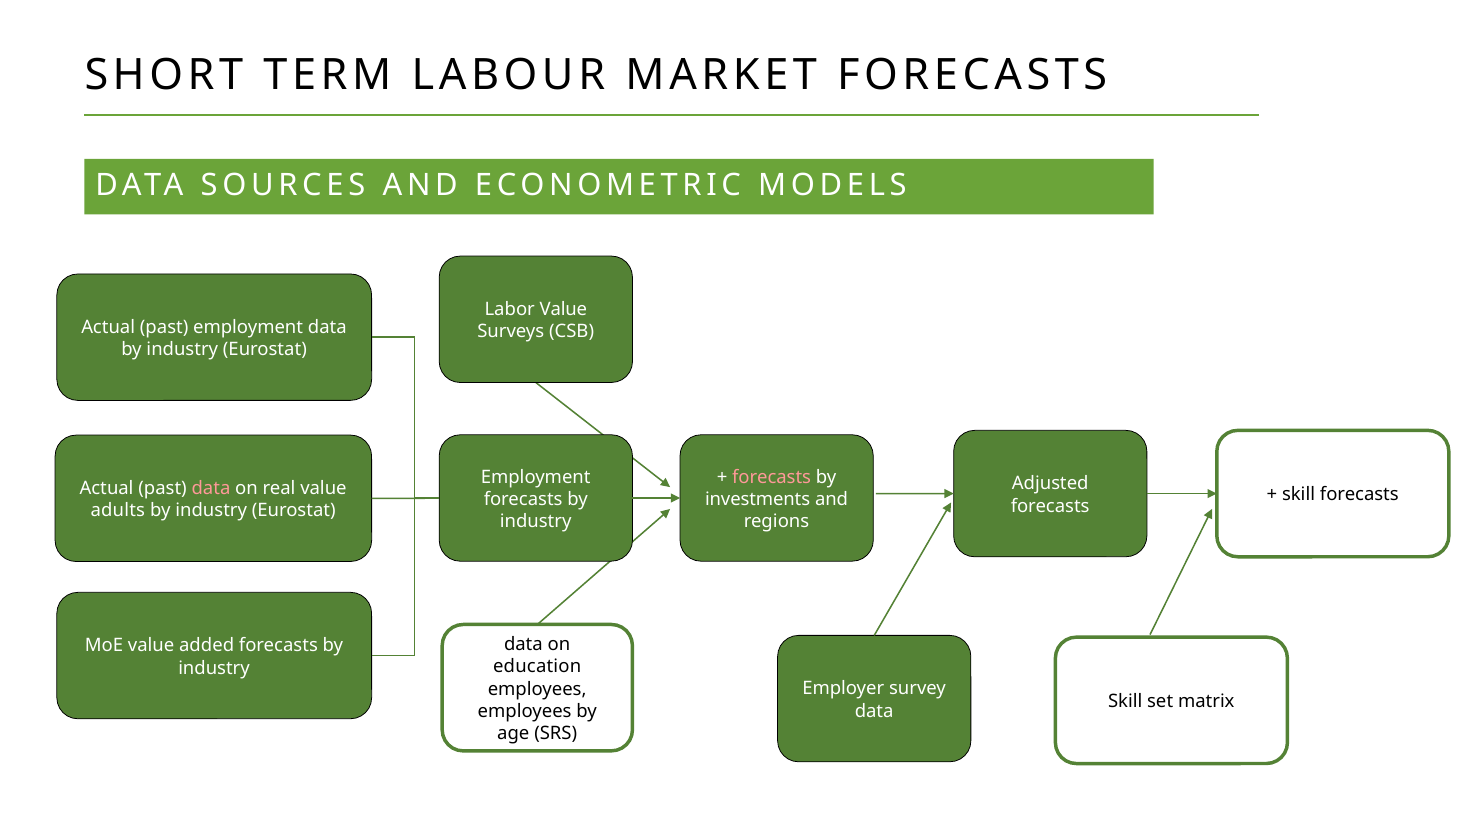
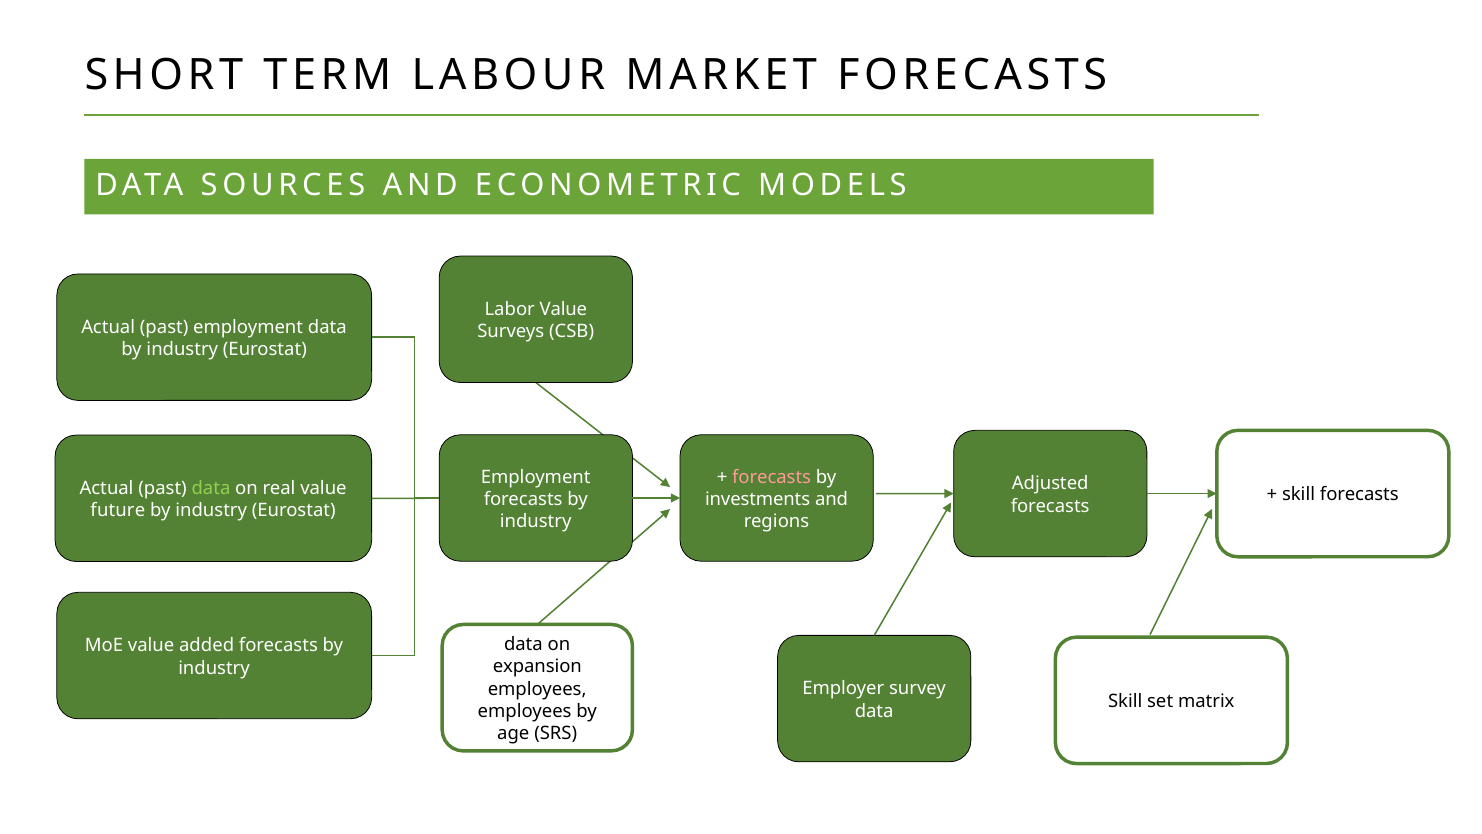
data colour: pink -> light green (211, 488)
adults: adults -> future (118, 510)
education: education -> expansion (537, 666)
